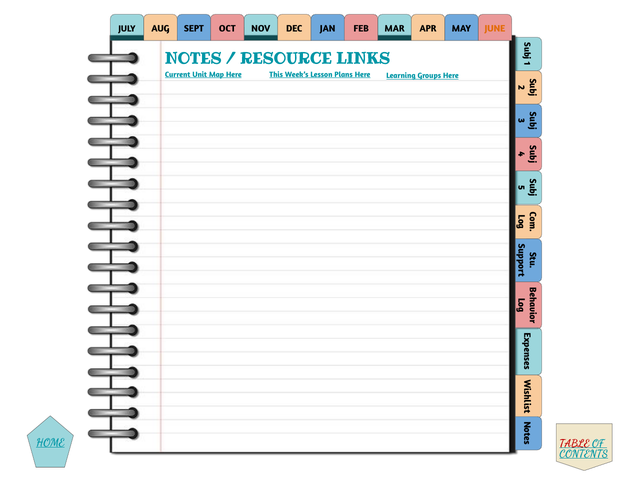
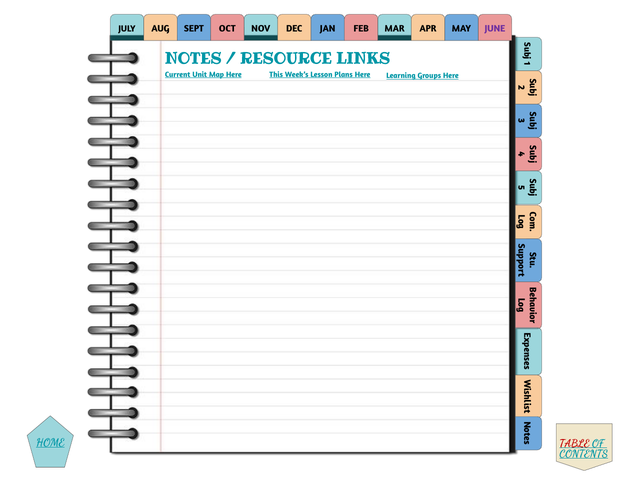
JUNE colour: orange -> purple (495, 29)
